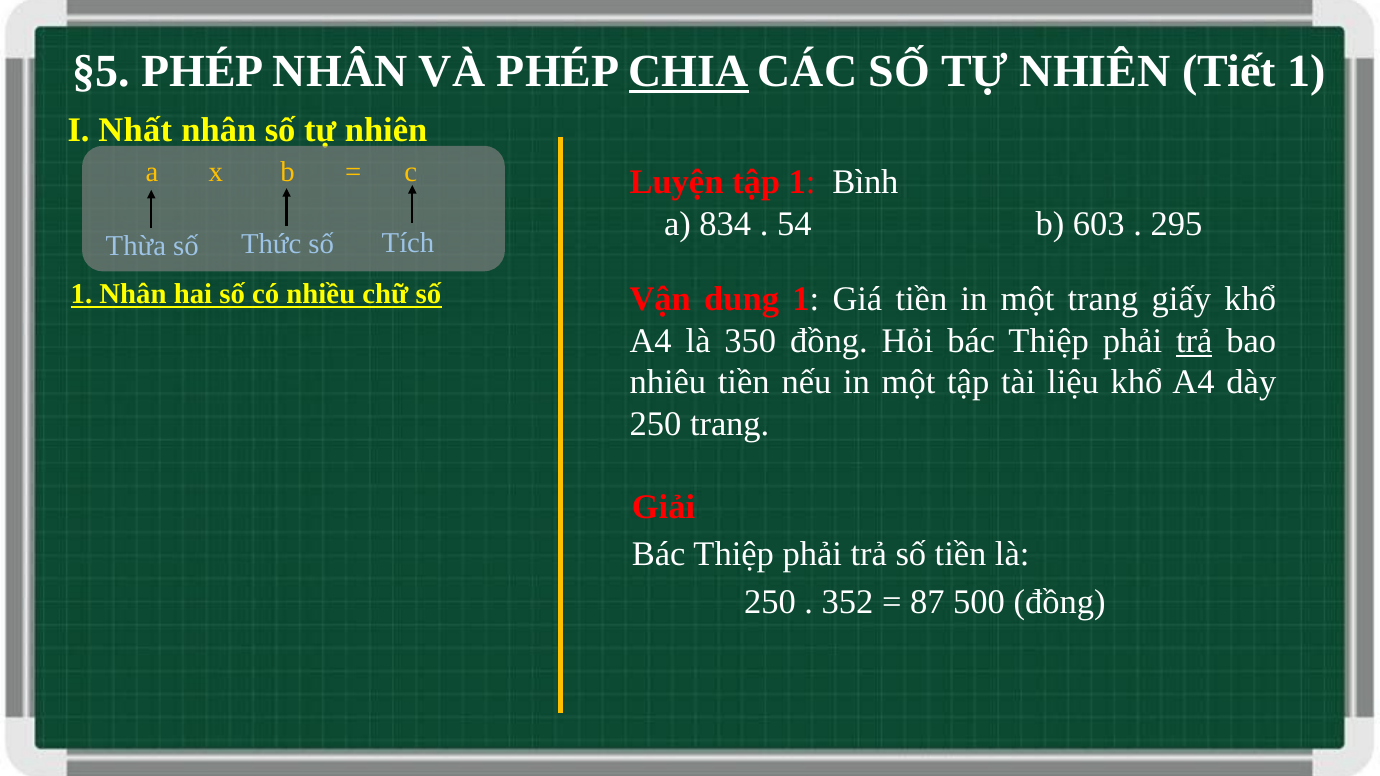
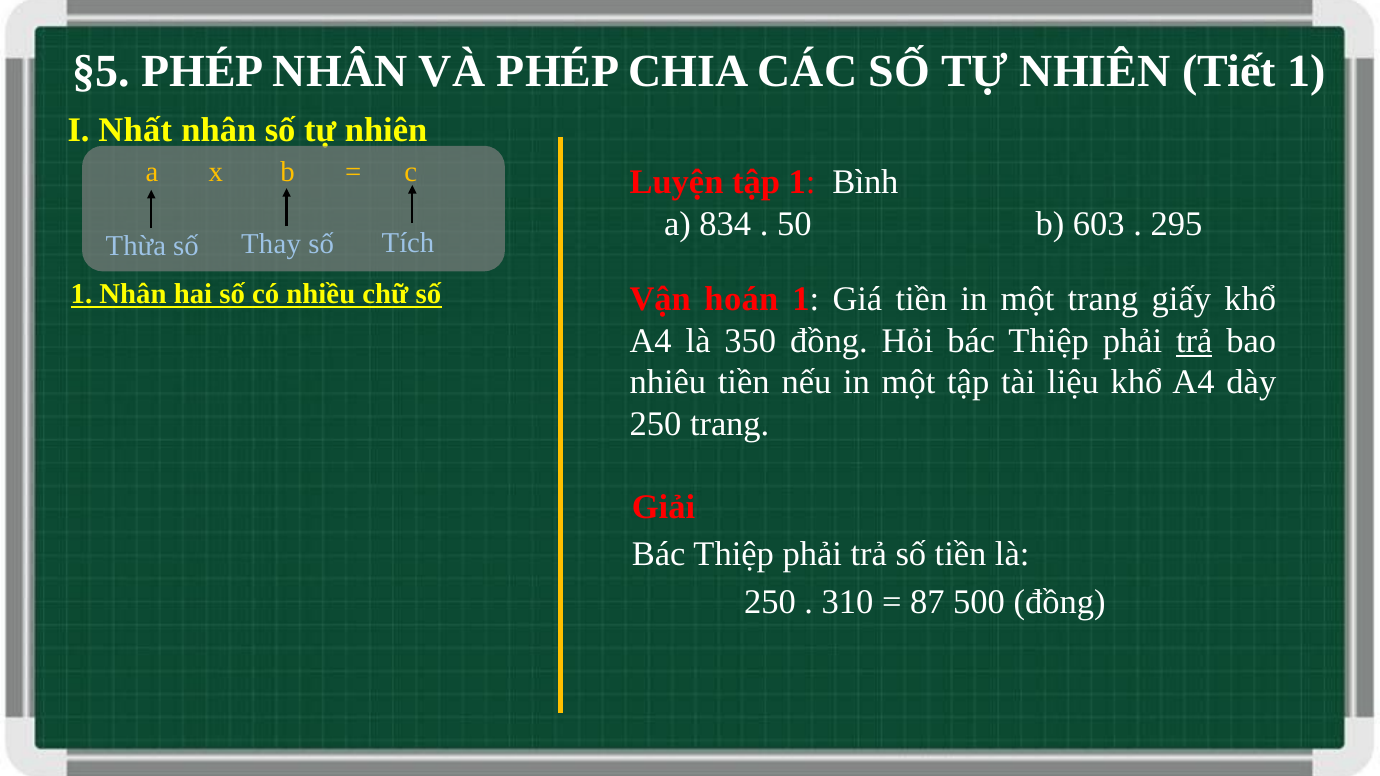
CHIA underline: present -> none (689, 71)
54: 54 -> 50 (794, 224)
Thức: Thức -> Thay (271, 245)
dung: dung -> hoán (741, 300)
352: 352 -> 310 (848, 602)
